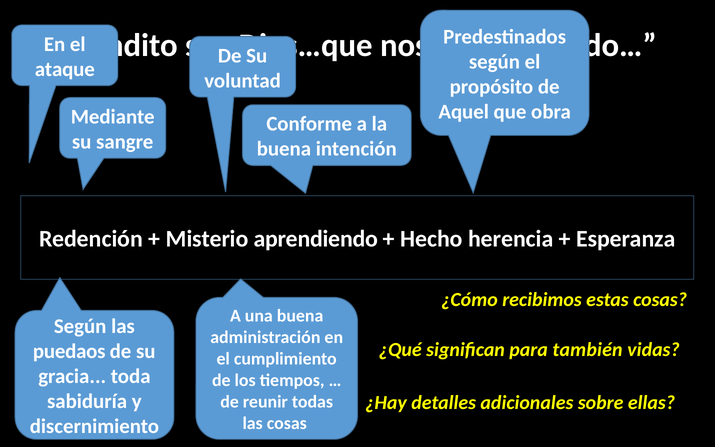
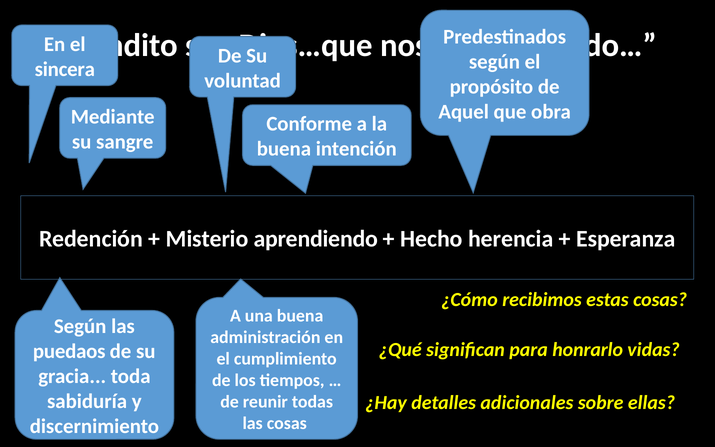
ataque: ataque -> sincera (65, 69)
también: también -> honrarlo (588, 350)
